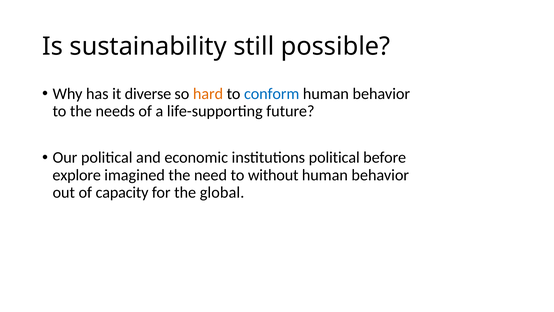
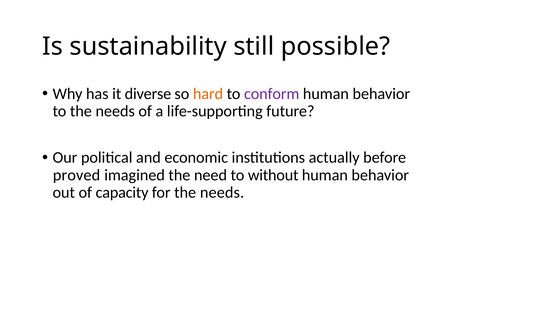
conform colour: blue -> purple (272, 94)
institutions political: political -> actually (334, 157)
explore: explore -> proved (77, 175)
for the global: global -> needs (222, 192)
